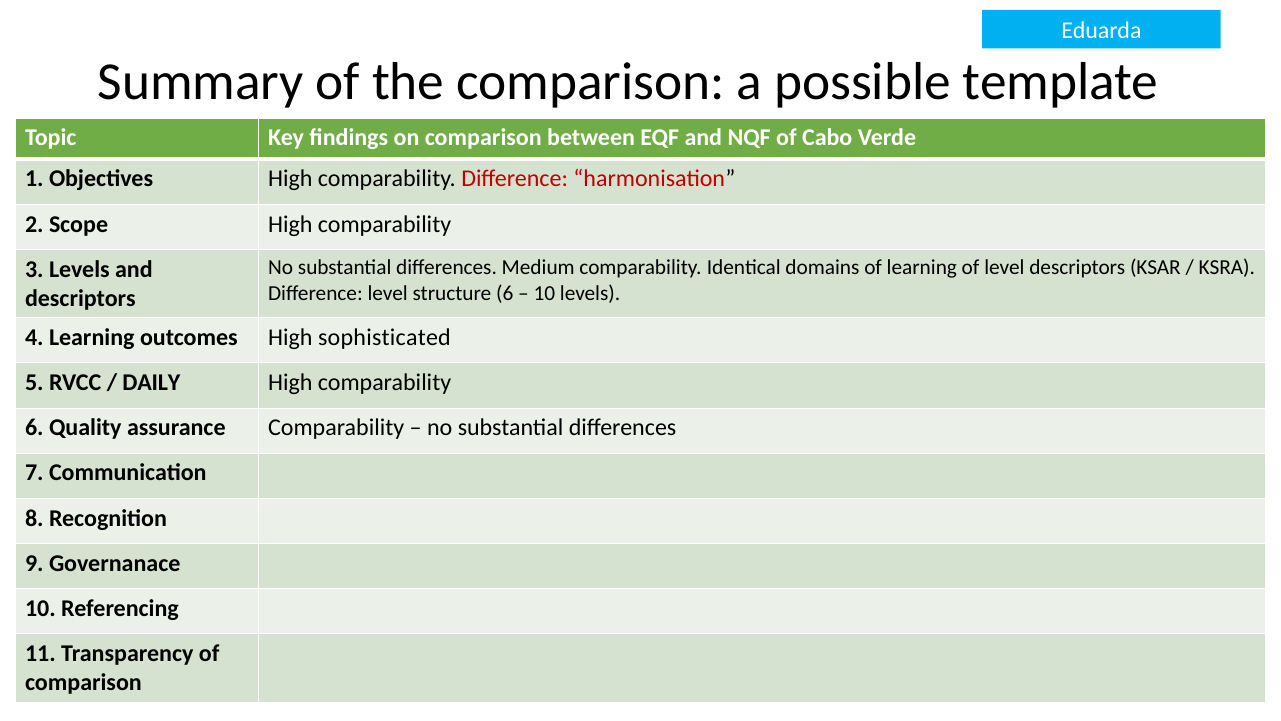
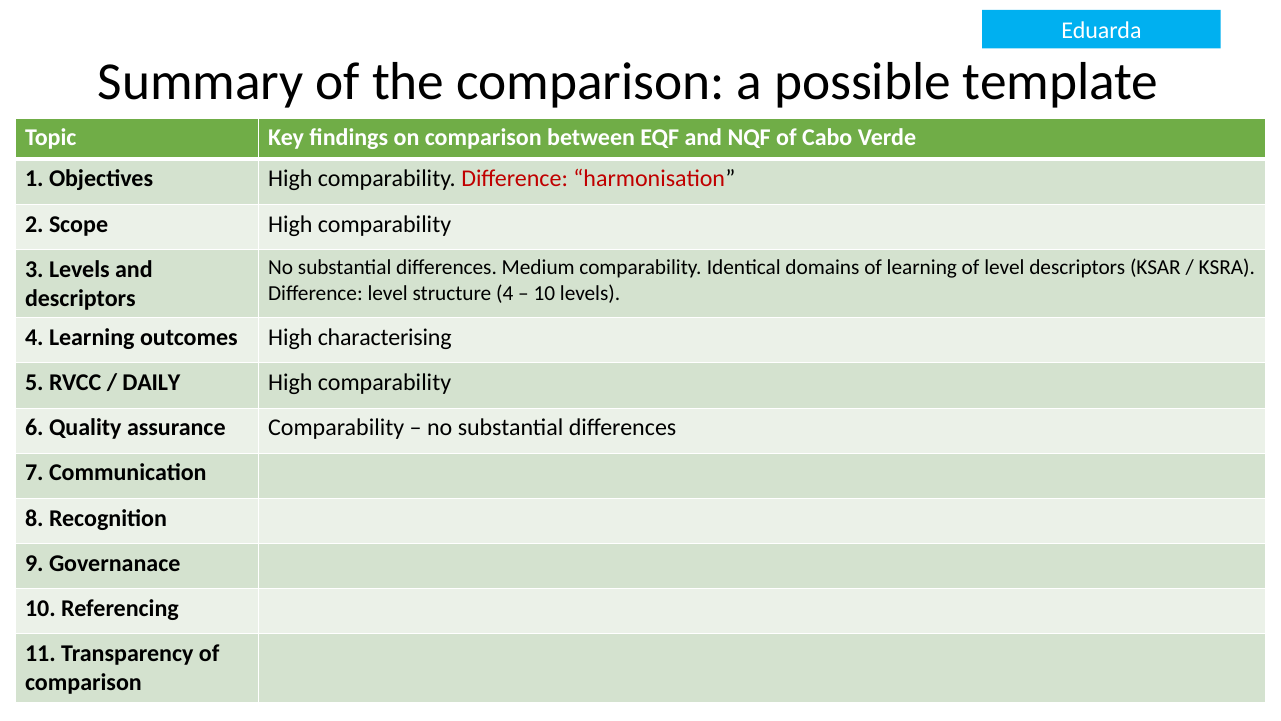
structure 6: 6 -> 4 (505, 294)
sophisticated: sophisticated -> characterising (385, 337)
